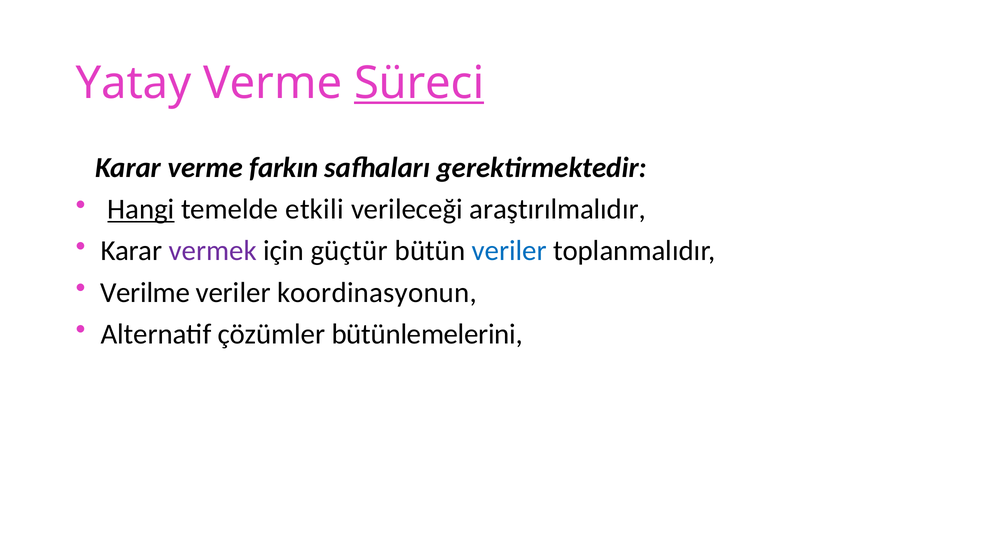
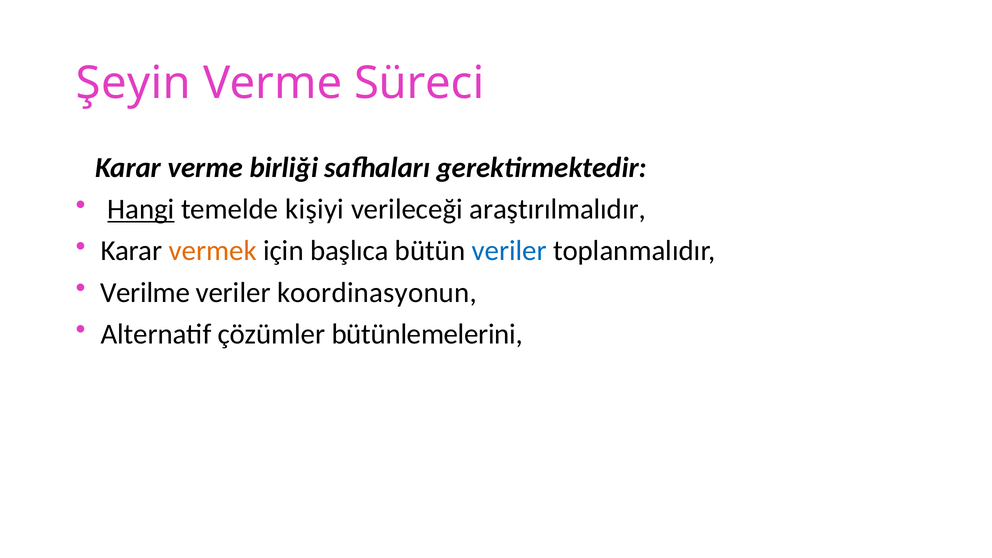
Yatay: Yatay -> Şeyin (133, 83)
Süreci underline: present -> none (419, 83)
farkın: farkın -> birliği (284, 168)
etkili: etkili -> kişiyi (315, 209)
vermek colour: purple -> orange (213, 251)
güçtür: güçtür -> başlıca (350, 251)
